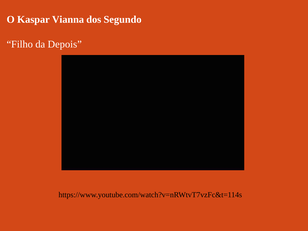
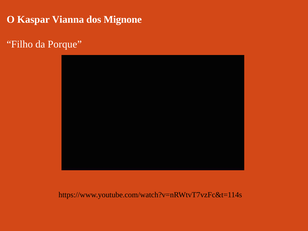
Segundo: Segundo -> Mignone (123, 20)
Depois: Depois -> Porque (65, 44)
